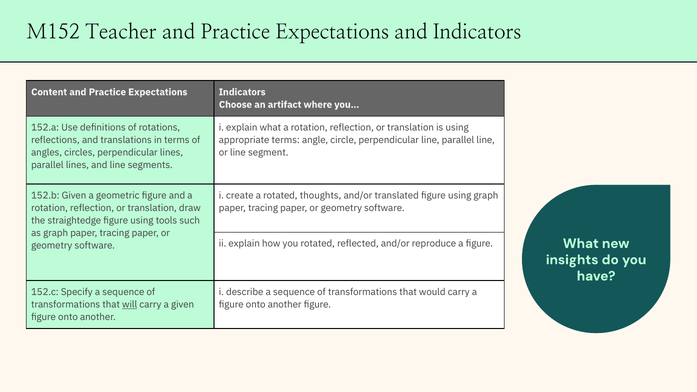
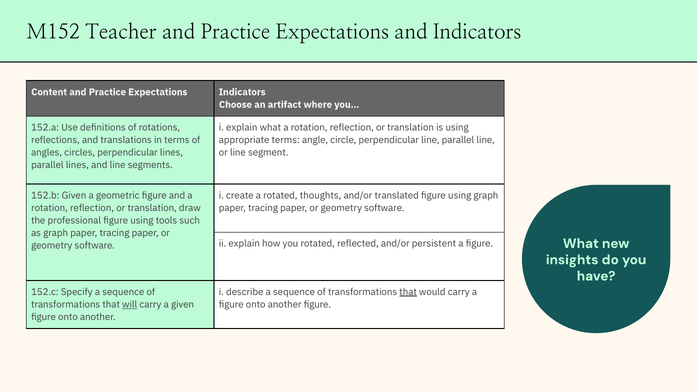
straightedge: straightedge -> professional (74, 221)
reproduce: reproduce -> persistent (434, 244)
that underline: none -> present (408, 292)
